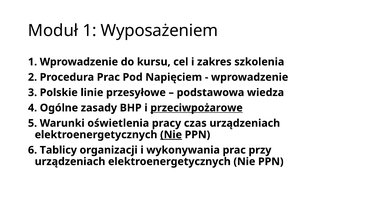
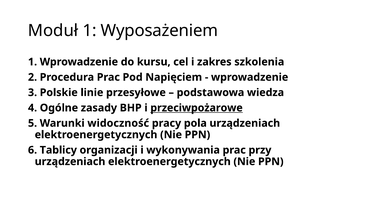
oświetlenia: oświetlenia -> widoczność (118, 123)
czas: czas -> pola (195, 123)
Nie underline: present -> none (171, 135)
